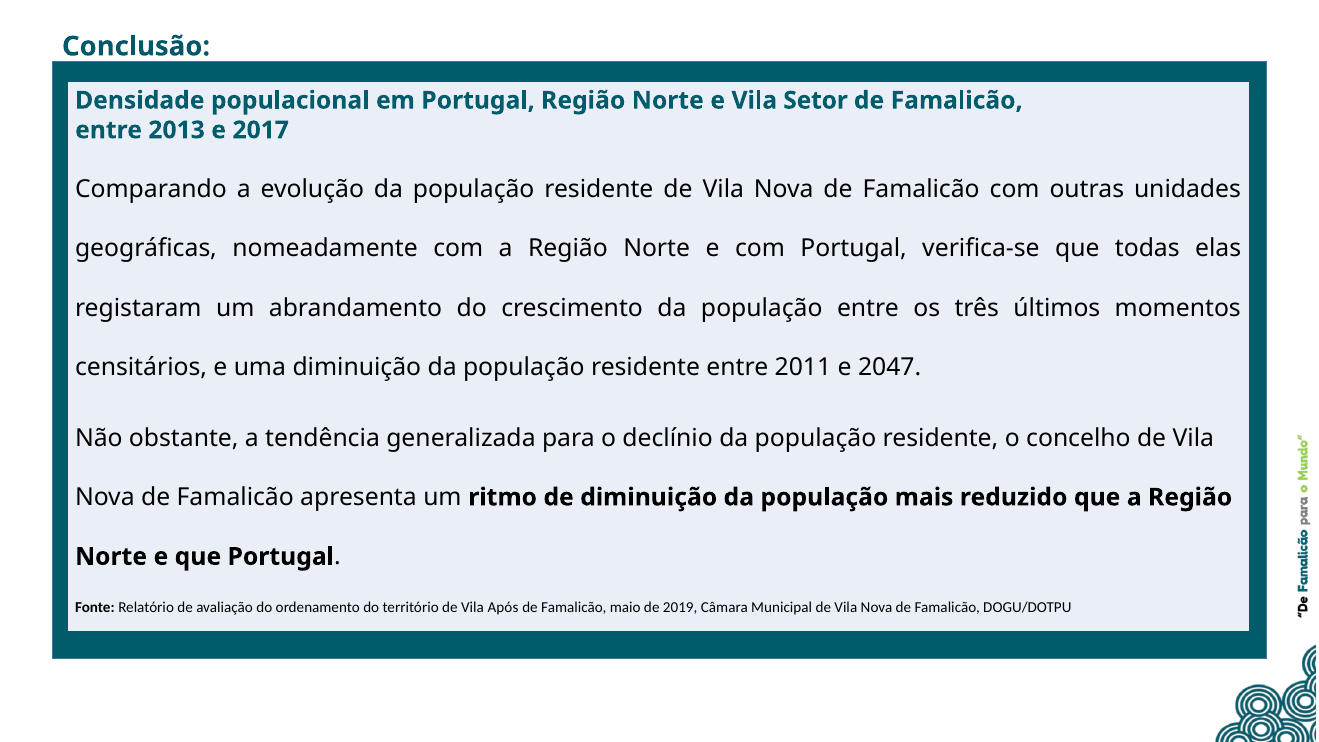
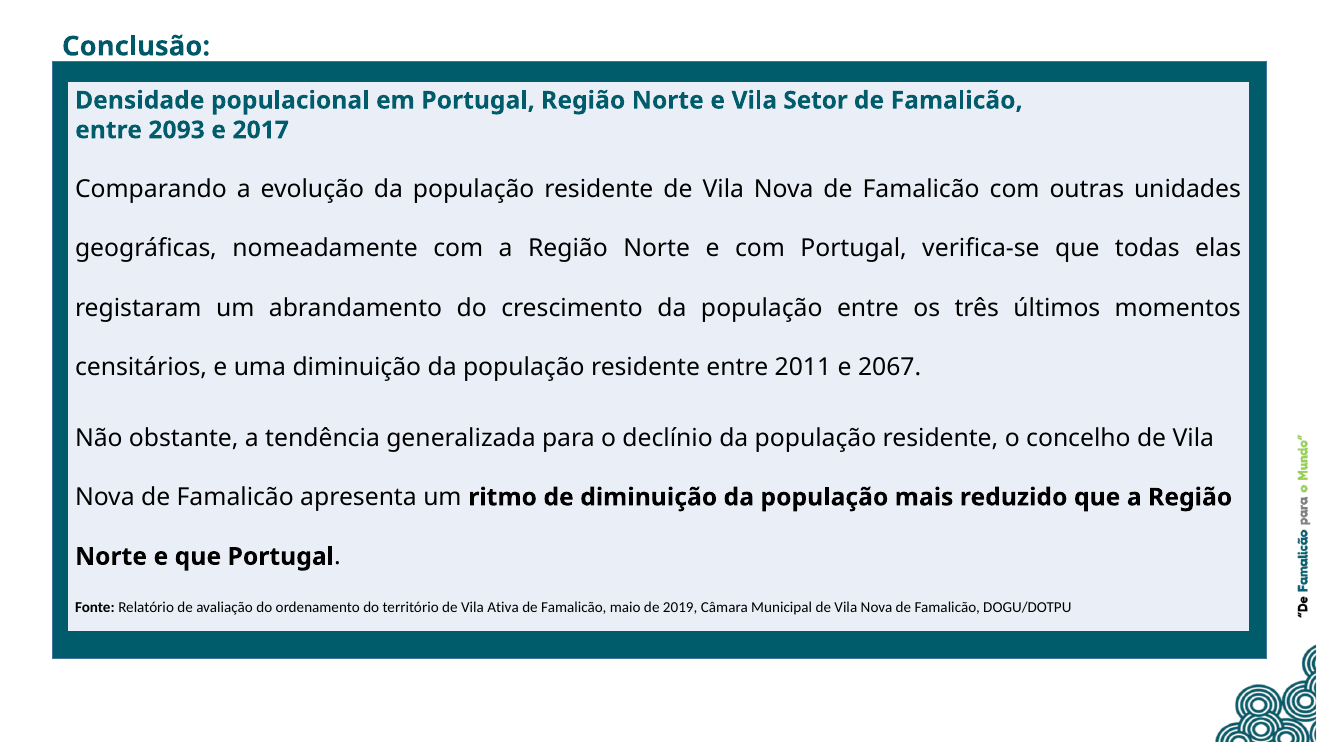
2013: 2013 -> 2093 (177, 130)
2047: 2047 -> 2067 (890, 368)
Após: Após -> Ativa (503, 608)
